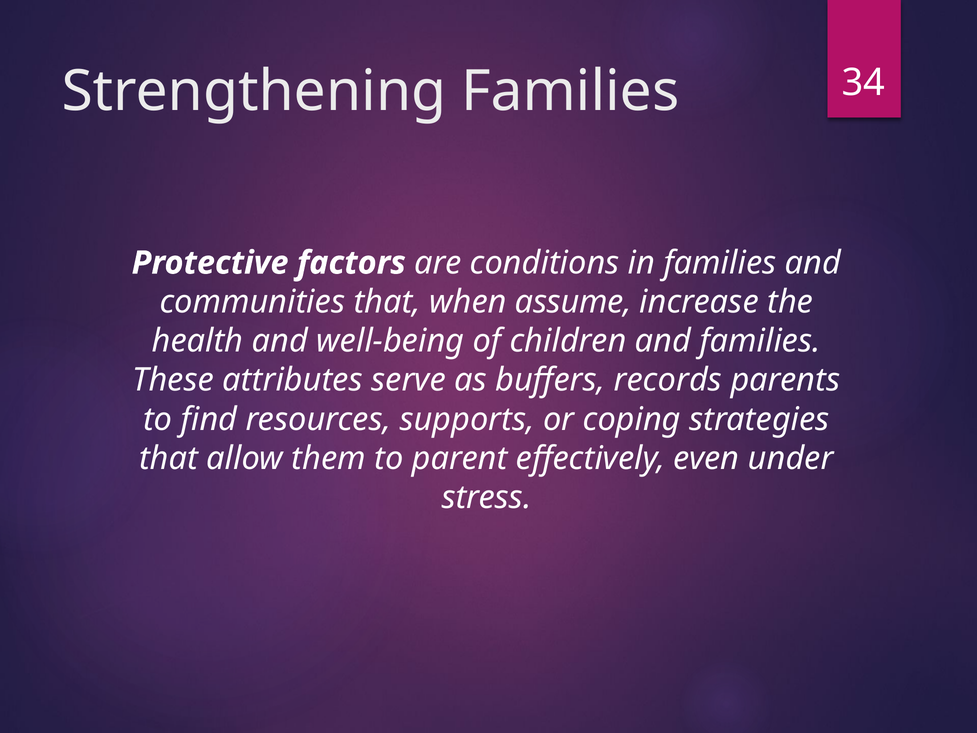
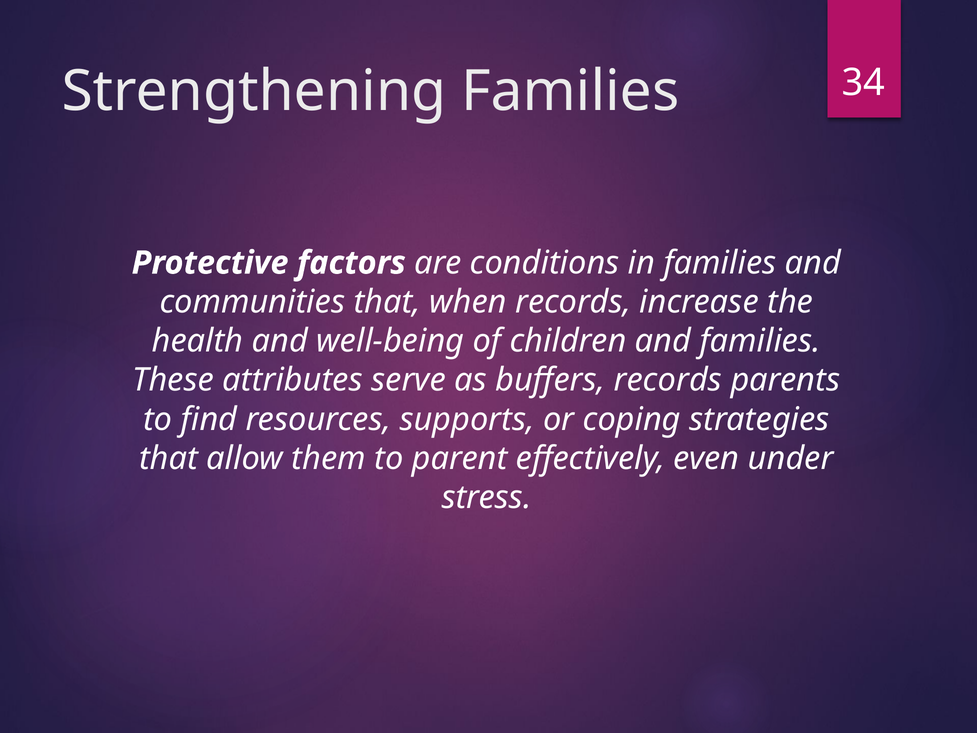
when assume: assume -> records (573, 302)
